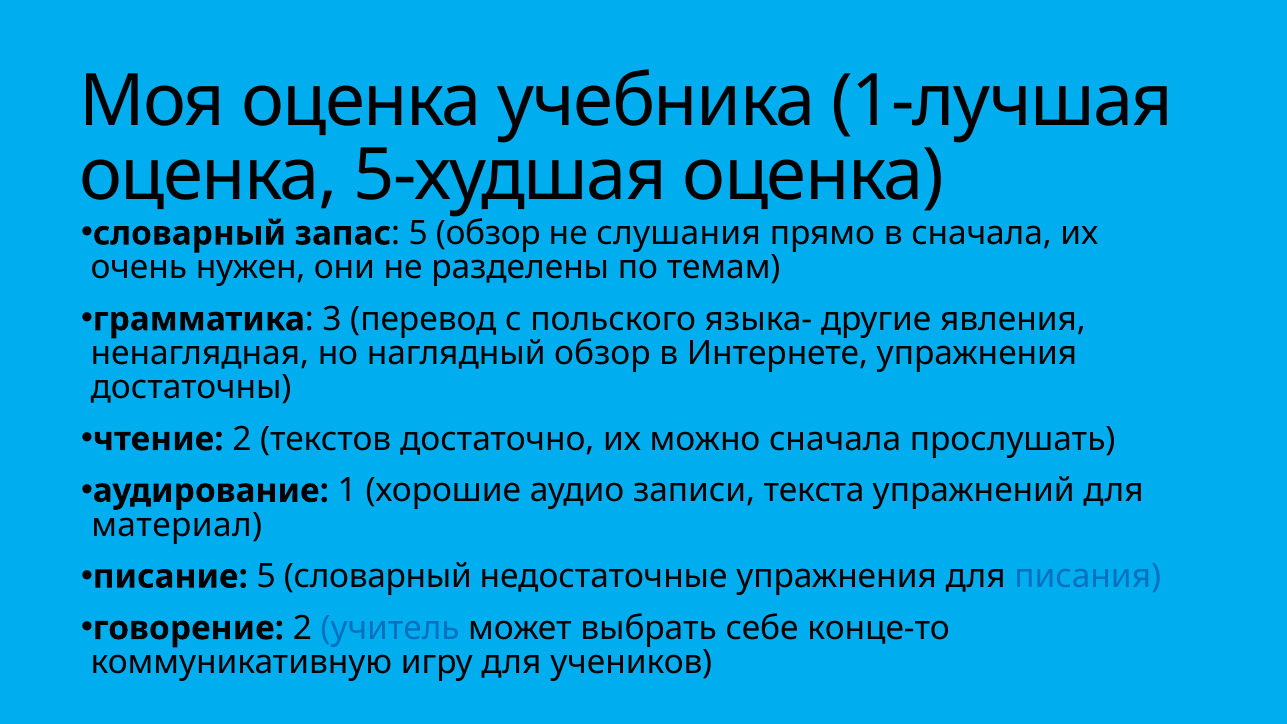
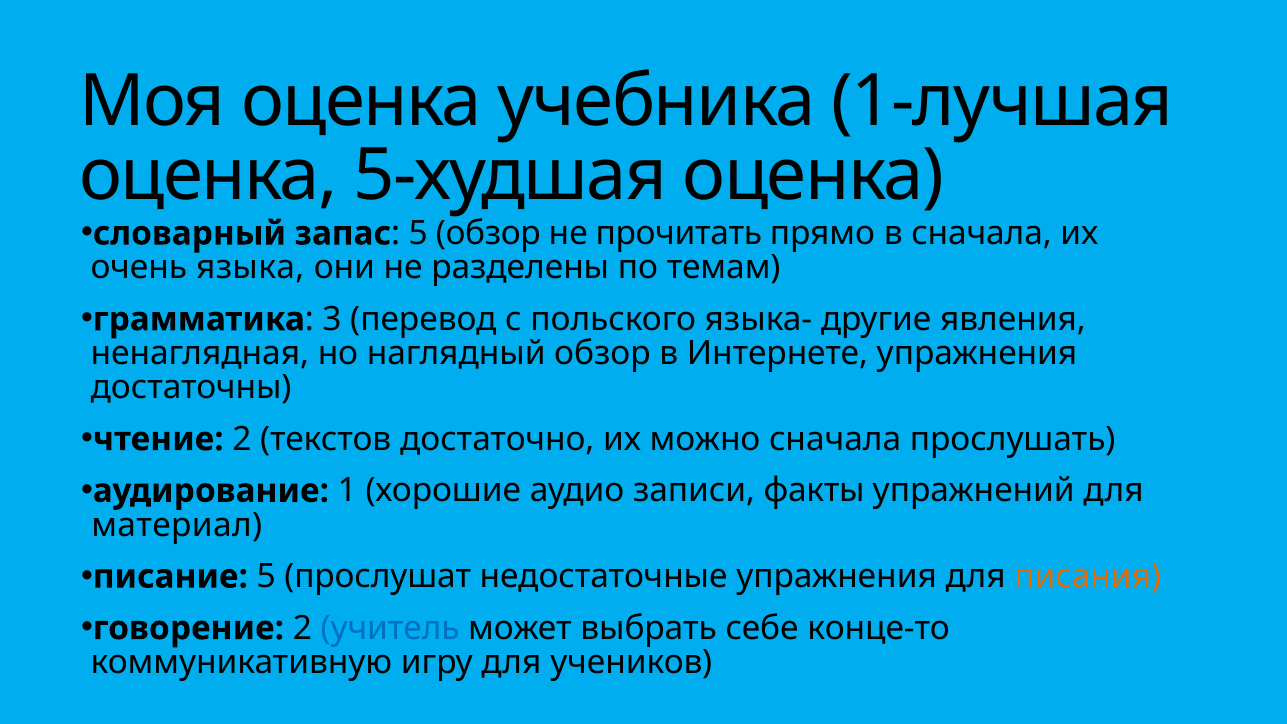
слушания: слушания -> прочитать (679, 233)
нужен: нужен -> языка (250, 268)
текста: текста -> факты (814, 491)
5 словарный: словарный -> прослушат (378, 577)
писания colour: blue -> orange (1088, 577)
